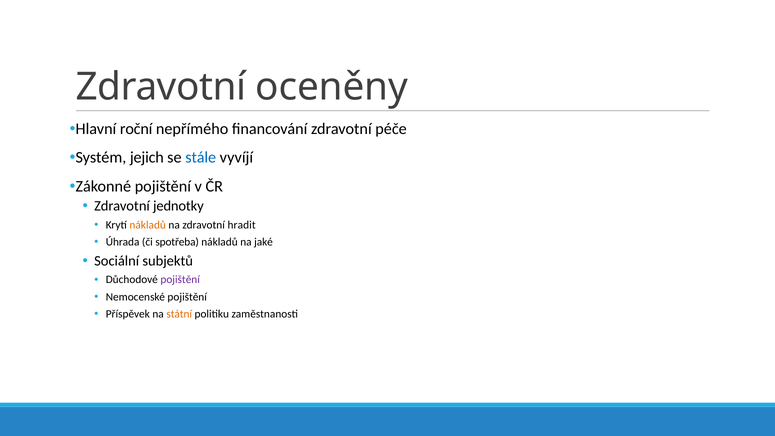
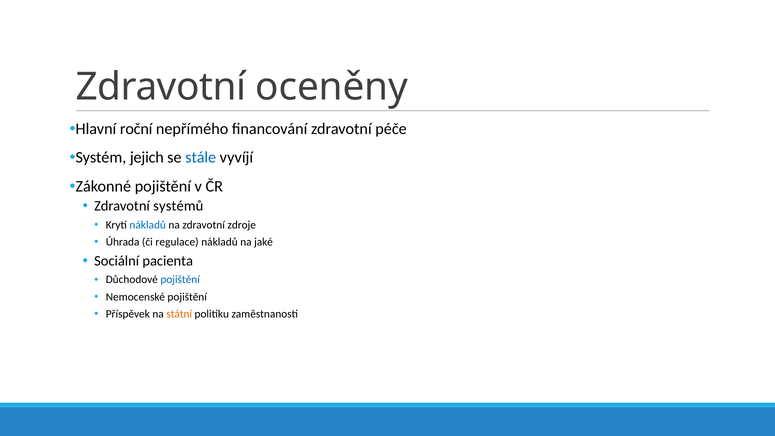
jednotky: jednotky -> systémů (178, 206)
nákladů colour: orange -> blue (148, 225)
hradit: hradit -> zdroje (242, 225)
spotřeba: spotřeba -> regulace (177, 242)
subjektů: subjektů -> pacienta (168, 261)
pojištění colour: purple -> blue (180, 280)
